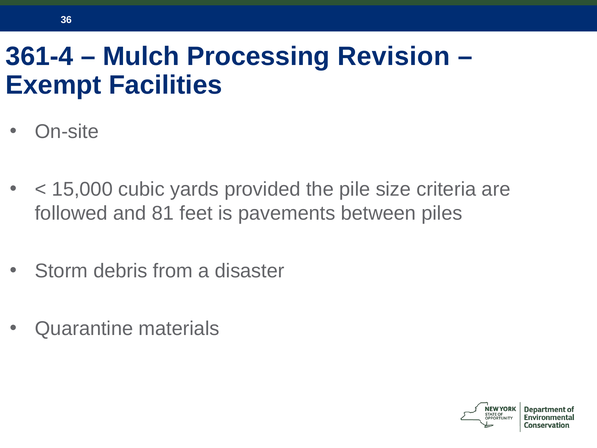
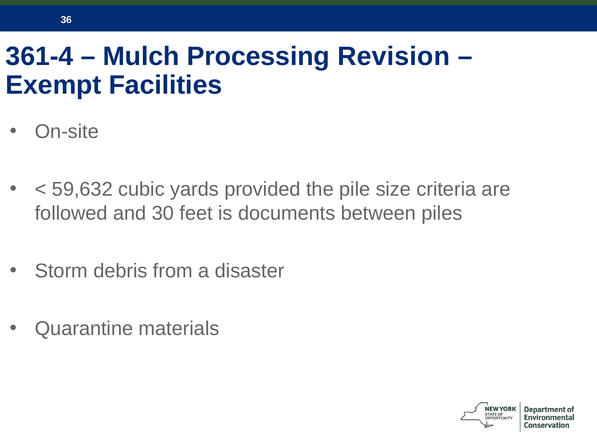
15,000: 15,000 -> 59,632 (82, 189)
81: 81 -> 30 (163, 213)
pavements: pavements -> documents (287, 213)
